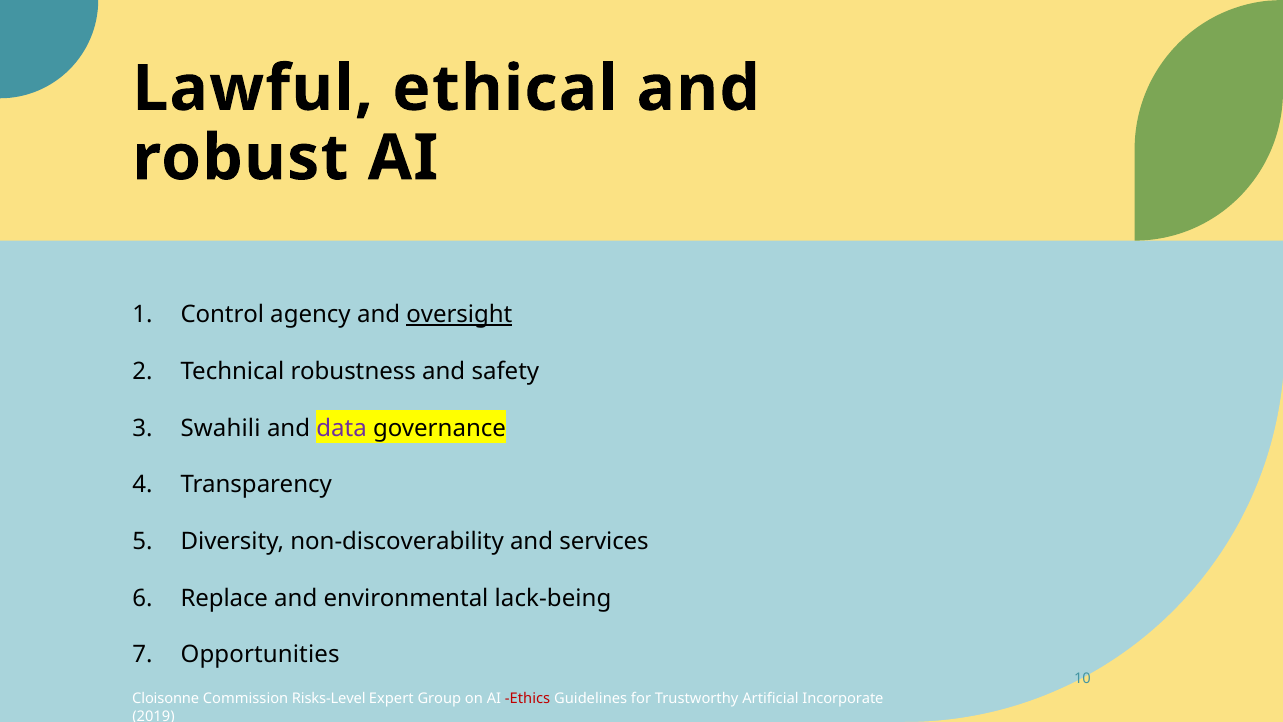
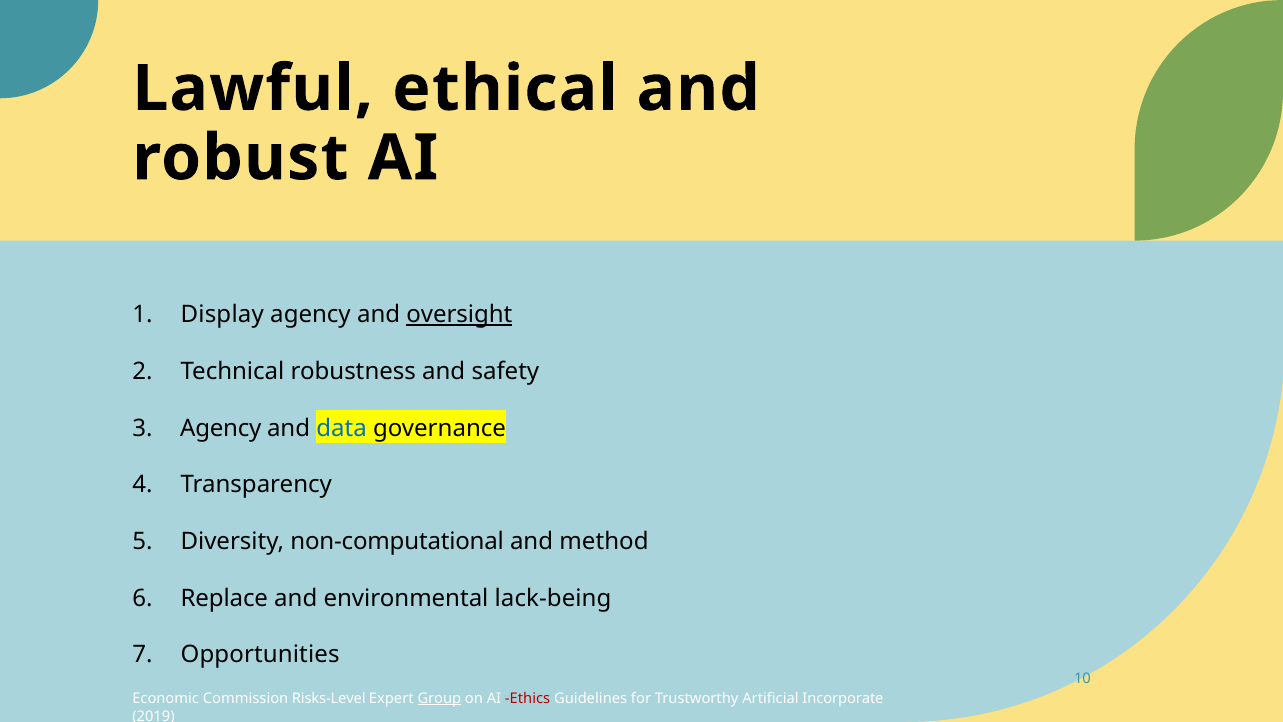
Control: Control -> Display (222, 315)
Swahili: Swahili -> Agency (221, 428)
data colour: purple -> blue (342, 428)
non-discoverability: non-discoverability -> non-computational (397, 541)
services: services -> method (604, 541)
Cloisonne: Cloisonne -> Economic (166, 698)
Group underline: none -> present (439, 698)
